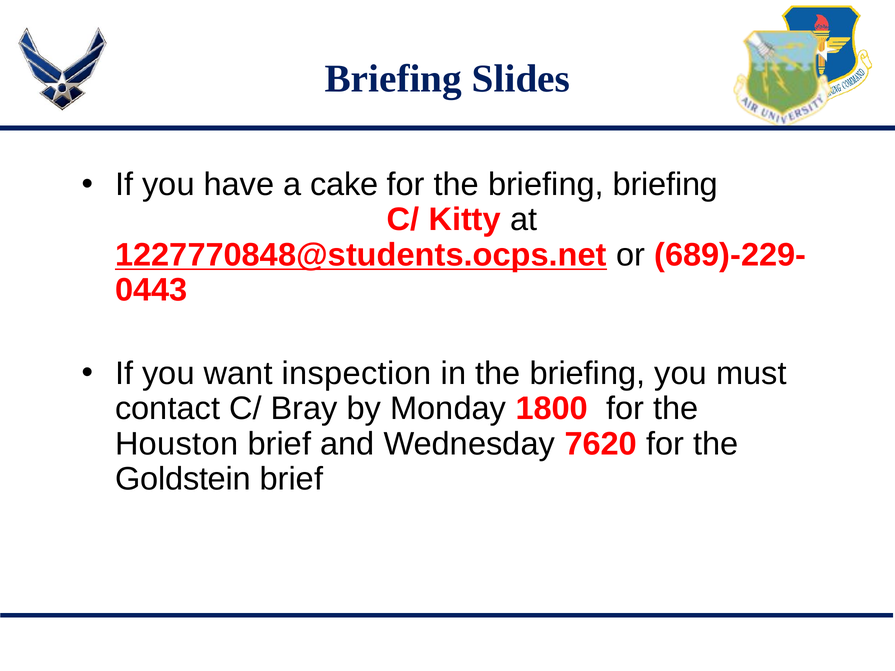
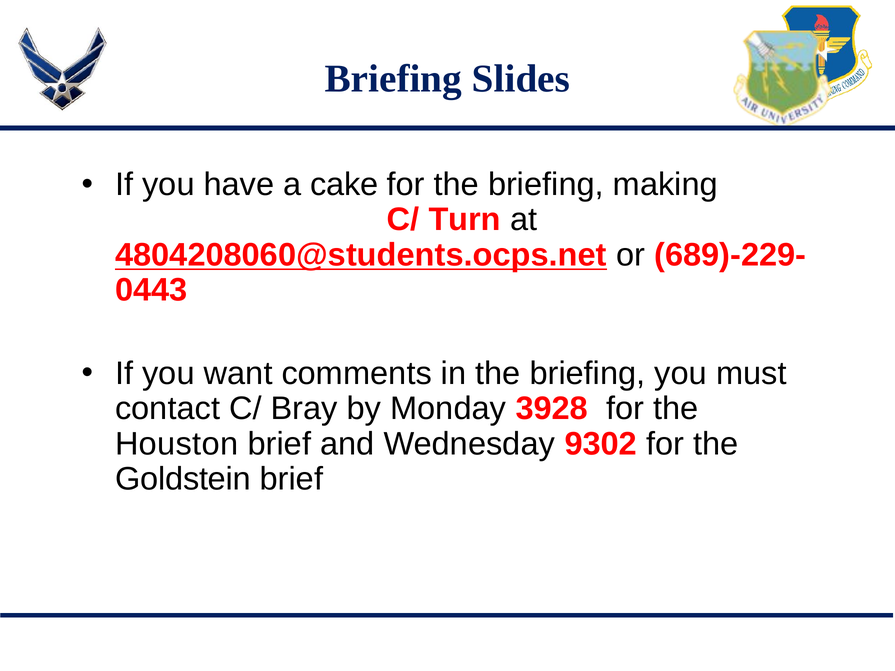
briefing briefing: briefing -> making (665, 185)
Kitty: Kitty -> Turn (465, 220)
1227770848@students.ocps.net: 1227770848@students.ocps.net -> 4804208060@students.ocps.net (361, 255)
inspection: inspection -> comments (357, 374)
1800: 1800 -> 3928 (552, 409)
7620: 7620 -> 9302 (601, 444)
